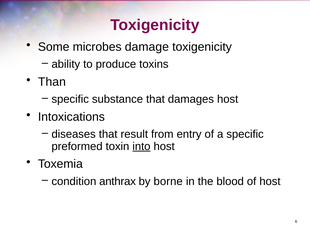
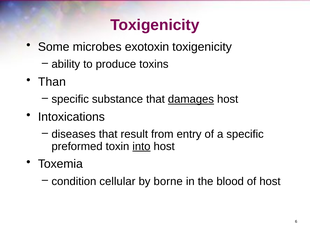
damage: damage -> exotoxin (147, 47)
damages underline: none -> present (191, 99)
anthrax: anthrax -> cellular (117, 181)
